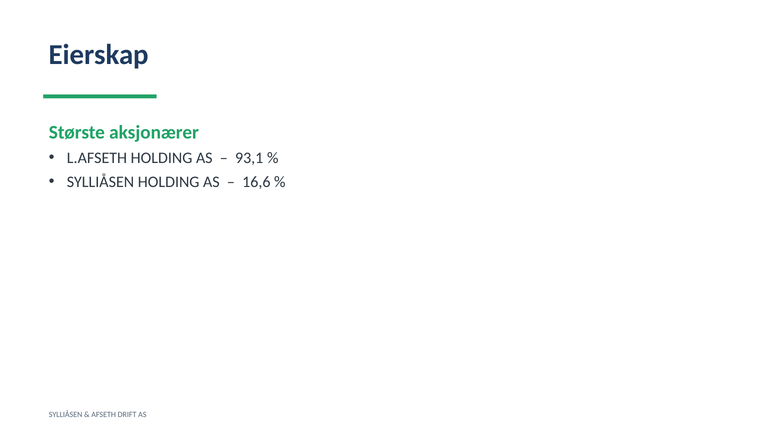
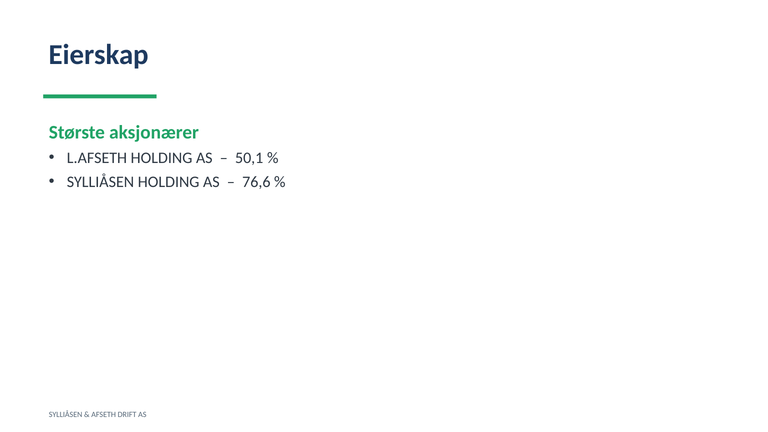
93,1: 93,1 -> 50,1 (249, 158)
16,6: 16,6 -> 76,6 (256, 182)
